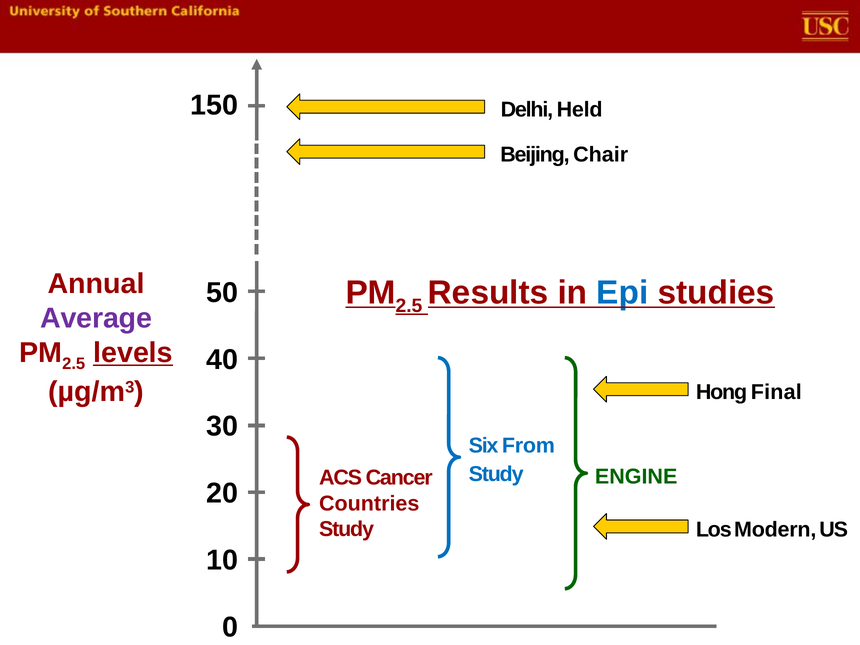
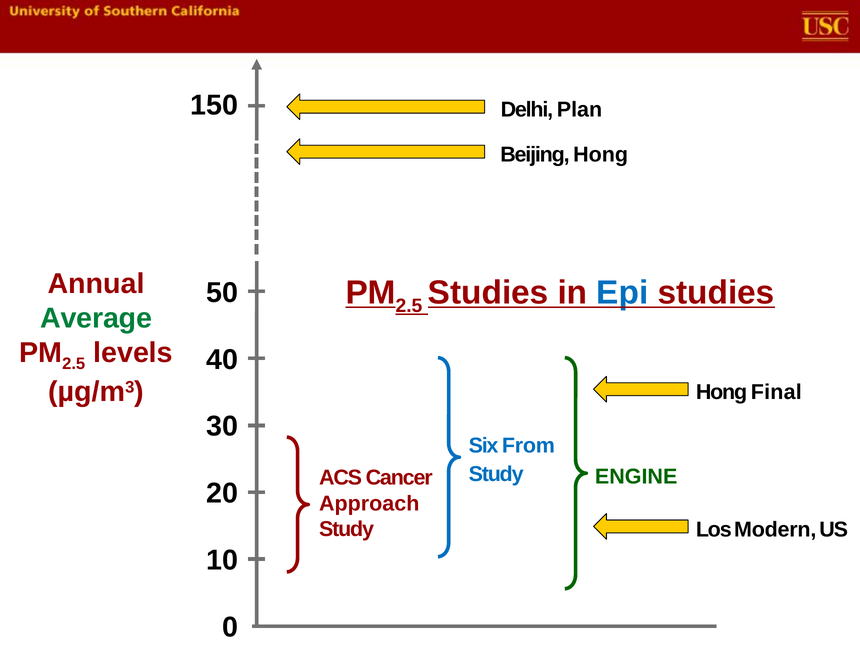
Held: Held -> Plan (579, 110)
Beijing Chair: Chair -> Hong (601, 155)
Results: Results -> Studies (488, 293)
Average colour: purple -> green (96, 318)
levels underline: present -> none (133, 353)
Countries: Countries -> Approach (369, 504)
